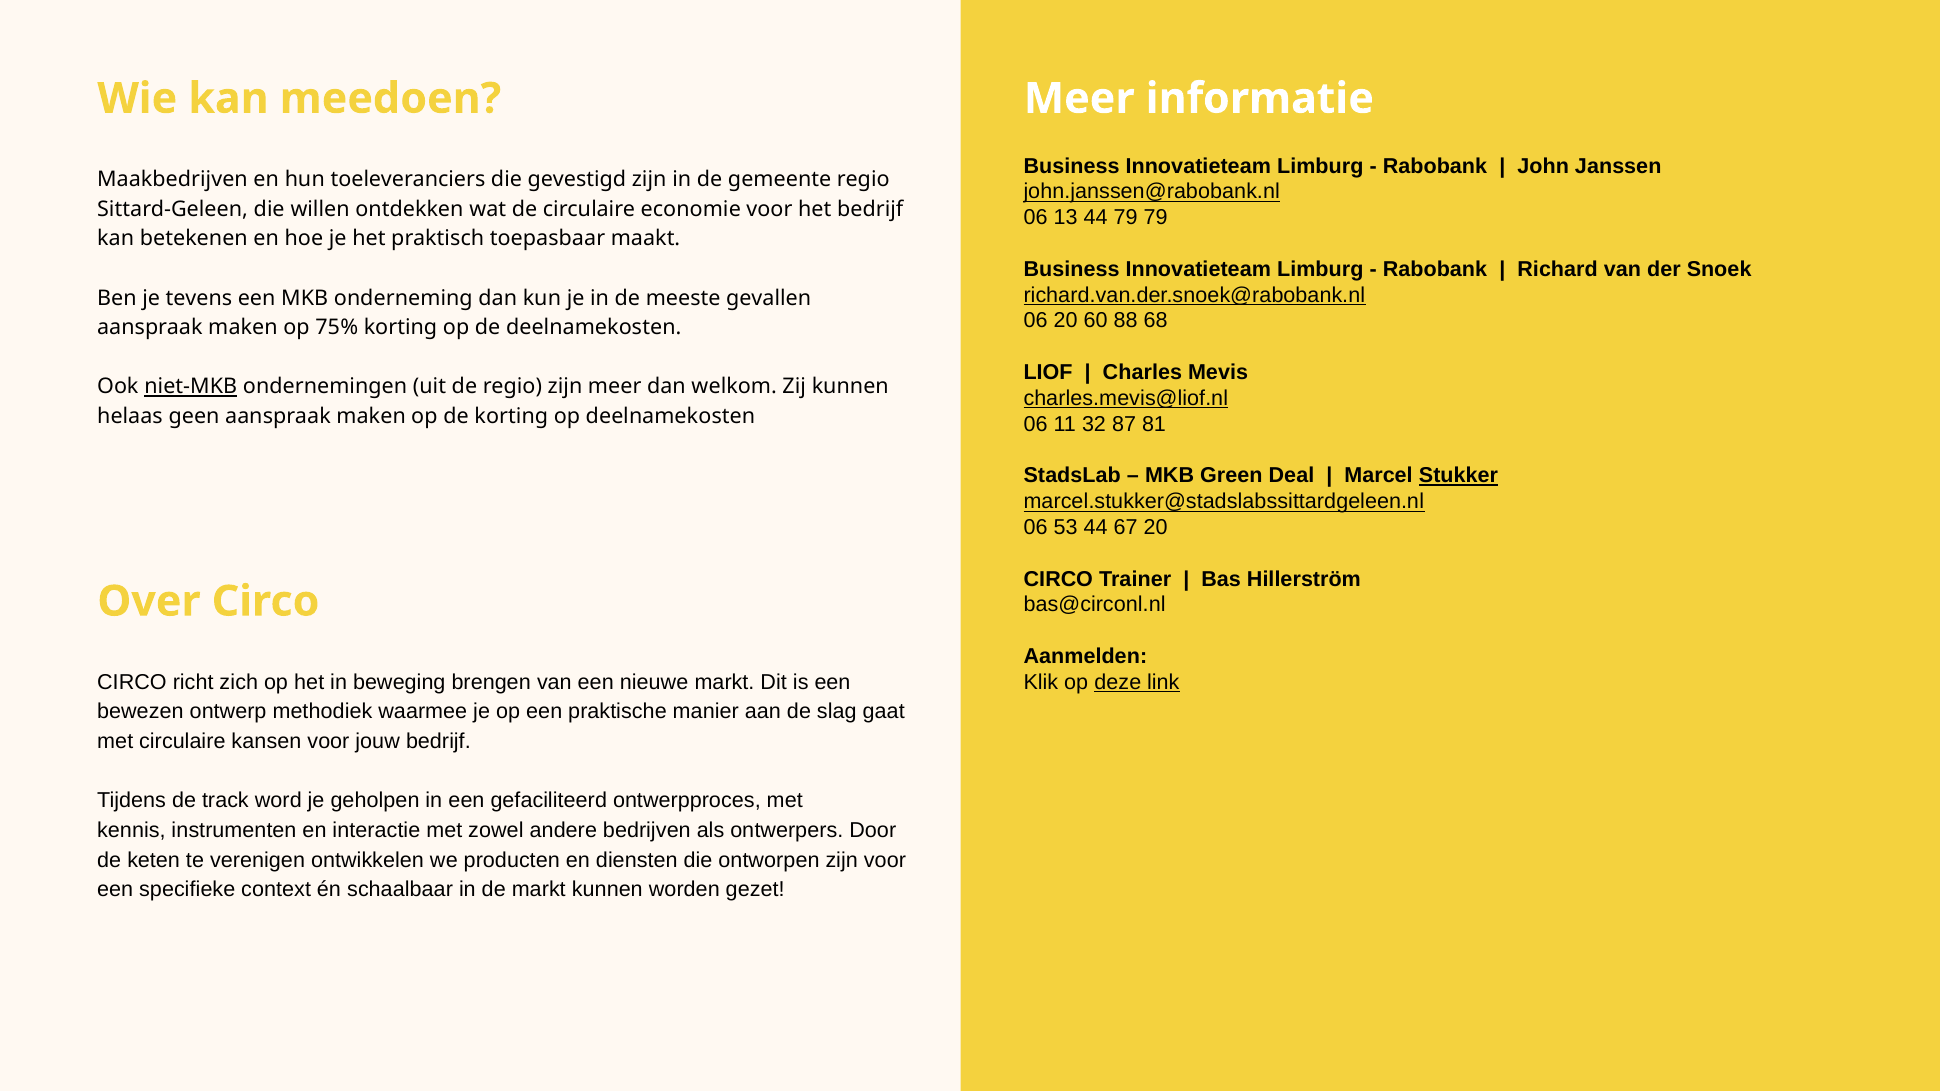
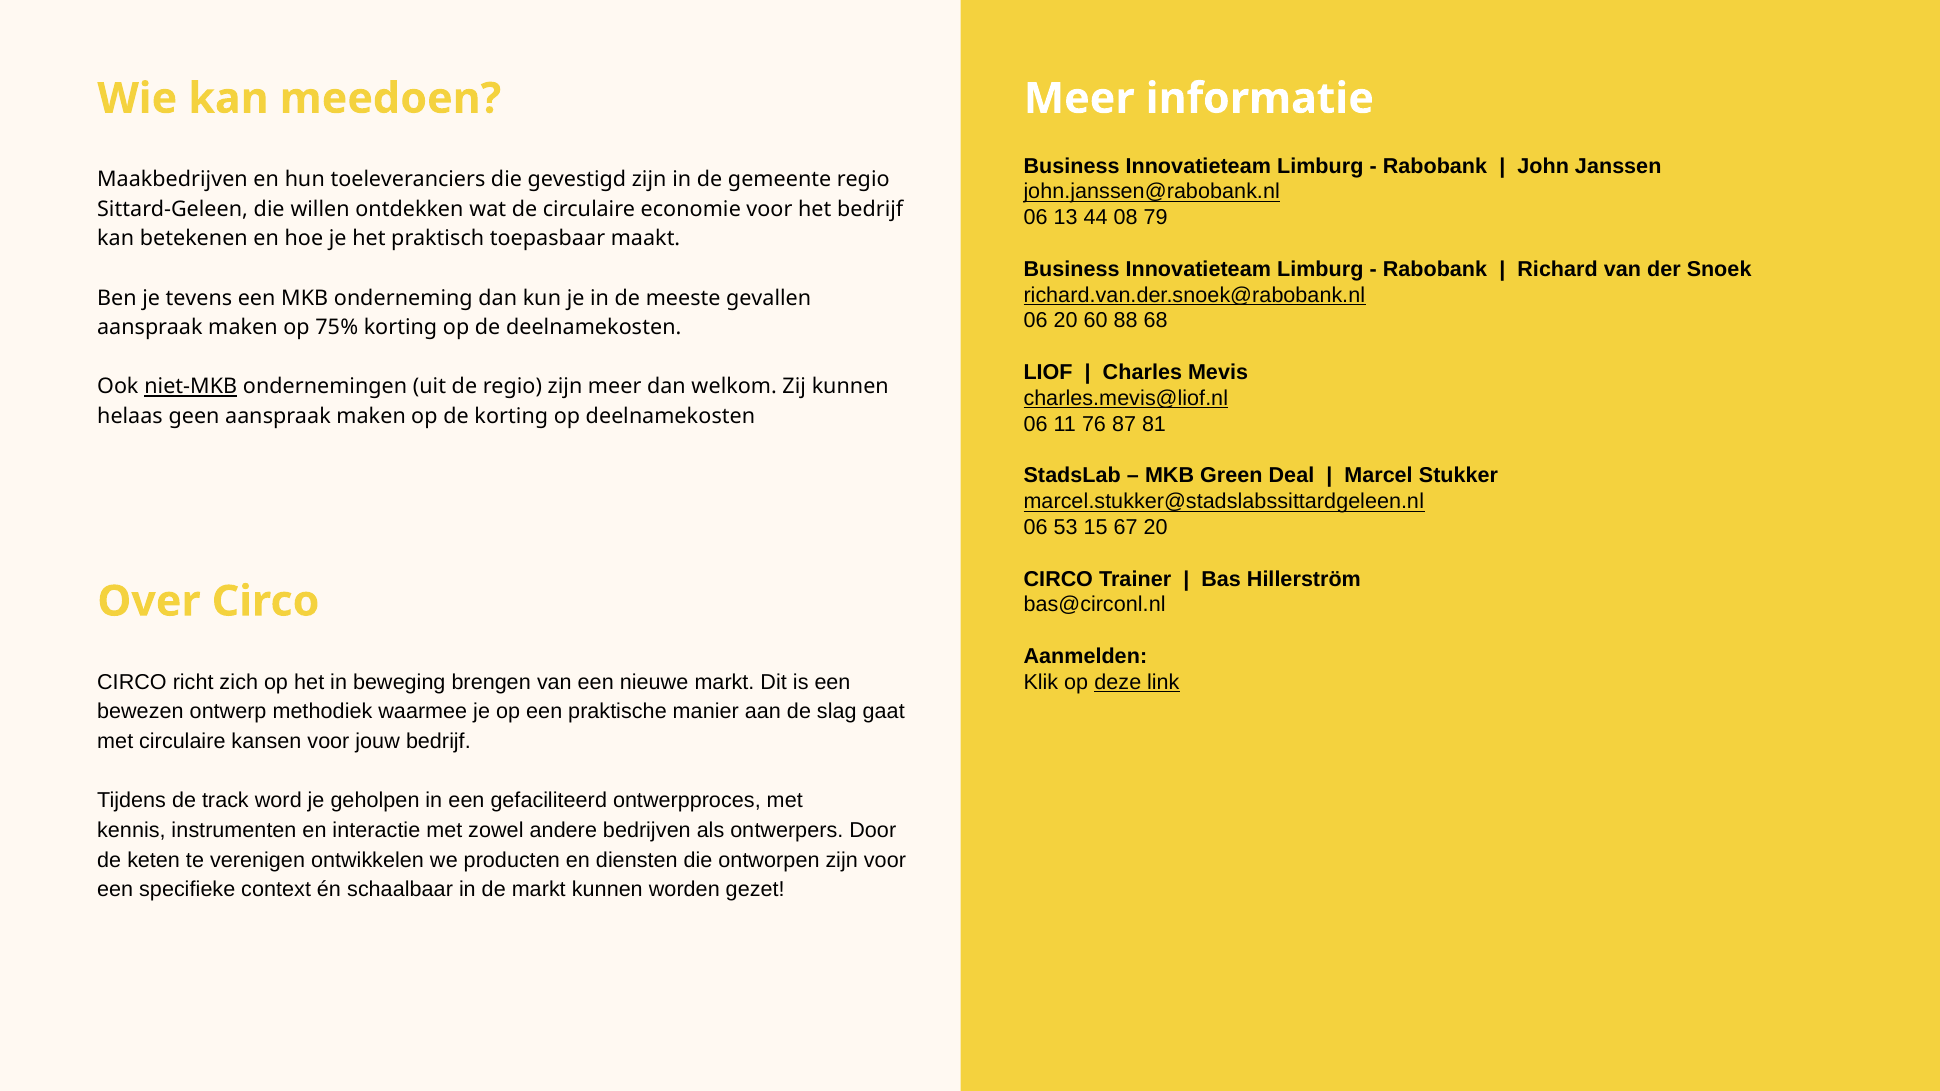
44 79: 79 -> 08 (1126, 218)
32: 32 -> 76 (1094, 424)
Stukker underline: present -> none (1458, 476)
53 44: 44 -> 15 (1096, 527)
